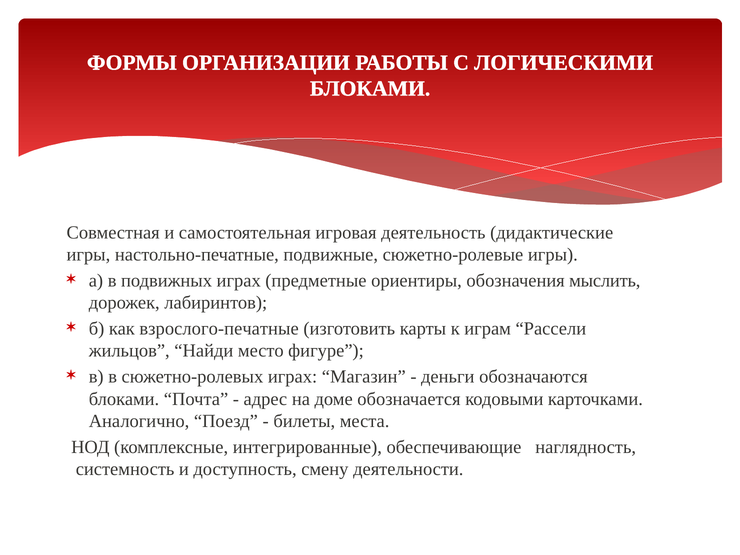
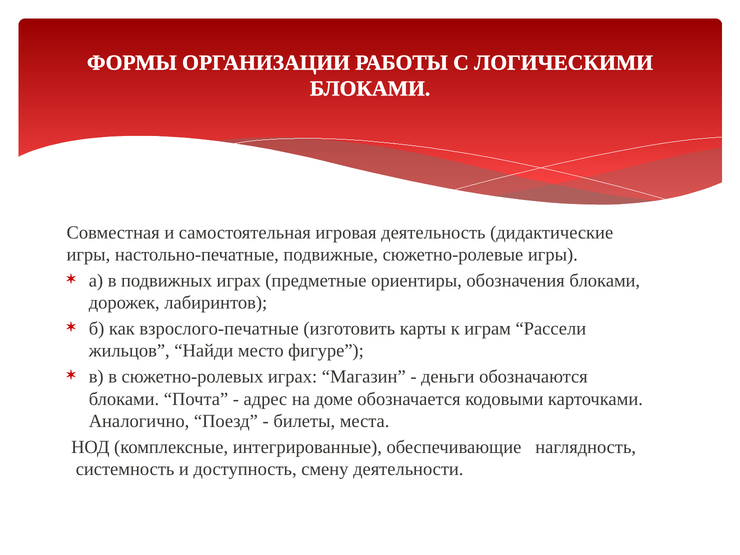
обозначения мыслить: мыслить -> блоками (605, 281)
